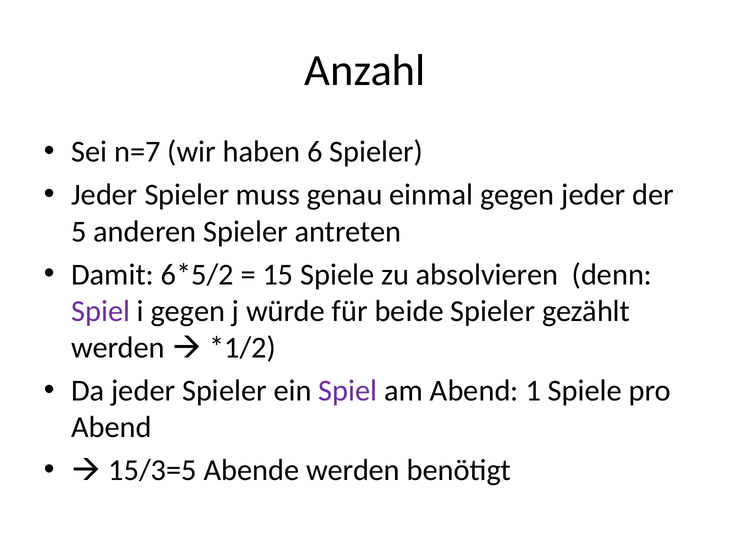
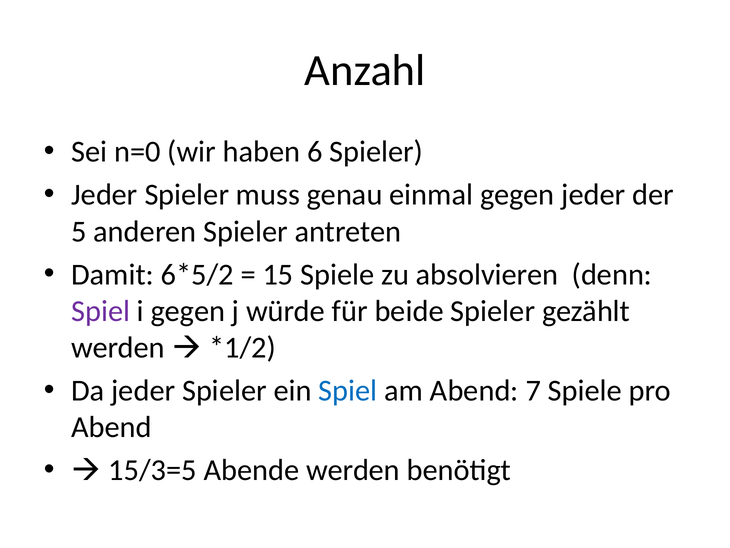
n=7: n=7 -> n=0 (137, 152)
Spiel colour: purple -> blue (348, 390)
1: 1 -> 7 (533, 390)
